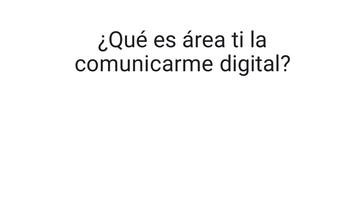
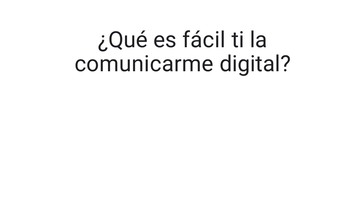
área: área -> fácil (204, 40)
